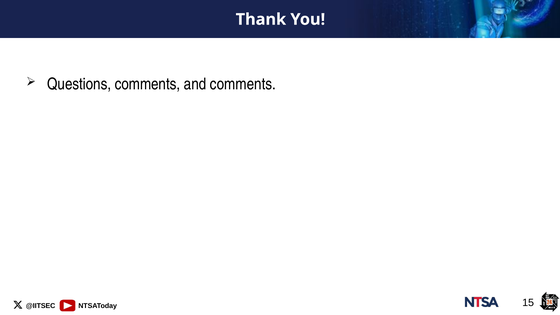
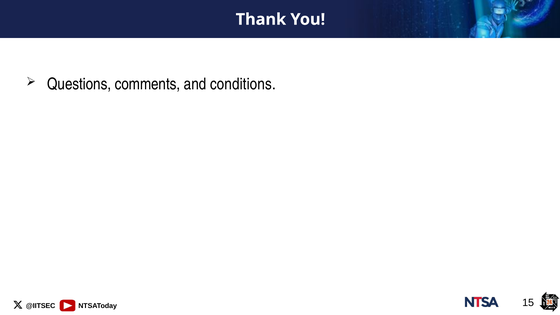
and comments: comments -> conditions (243, 84)
